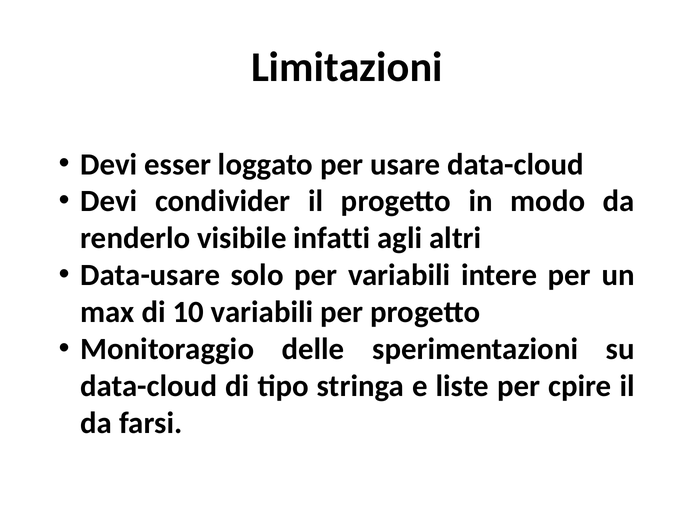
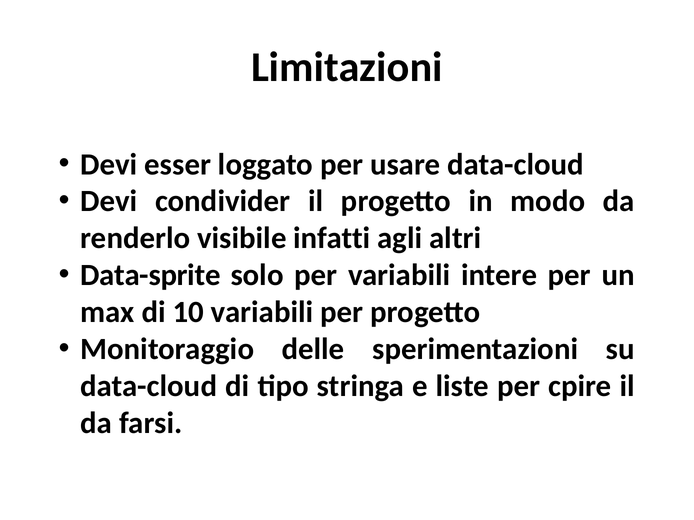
Data-usare: Data-usare -> Data-sprite (150, 276)
